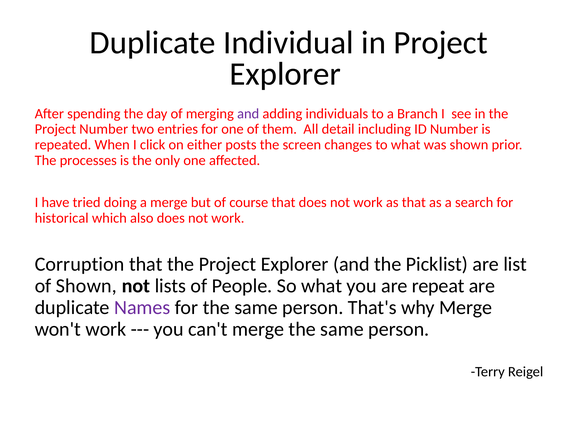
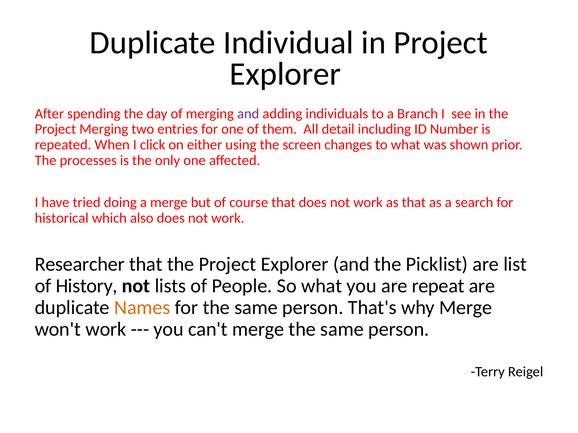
Project Number: Number -> Merging (104, 129)
posts: posts -> using (241, 145)
Corruption: Corruption -> Researcher (80, 264)
of Shown: Shown -> History (87, 286)
Names colour: purple -> orange (142, 308)
